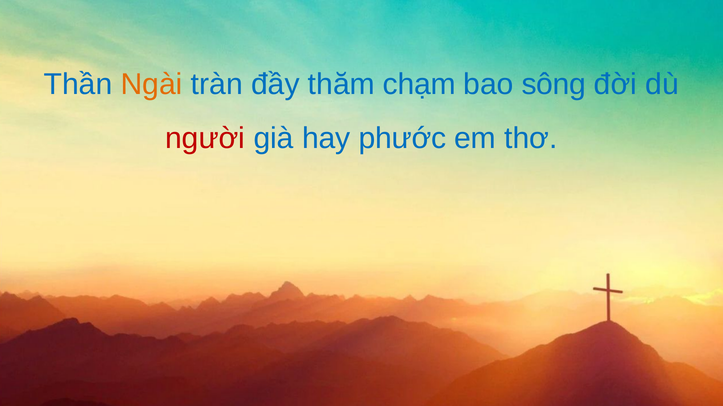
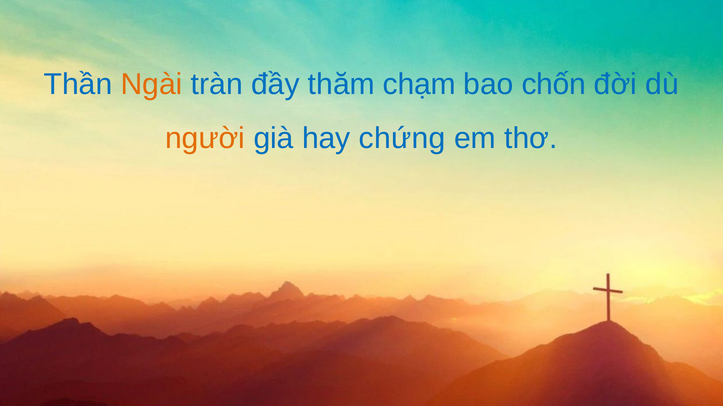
sông: sông -> chốn (554, 85)
người colour: red -> orange (205, 139)
phước: phước -> chứng (402, 139)
